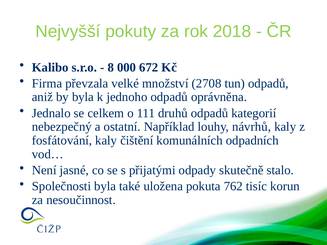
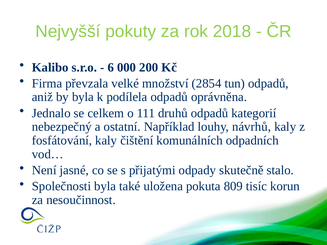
8: 8 -> 6 (111, 67)
672: 672 -> 200 (149, 67)
2708: 2708 -> 2854 (207, 83)
jednoho: jednoho -> podílela (127, 97)
762: 762 -> 809 (233, 186)
